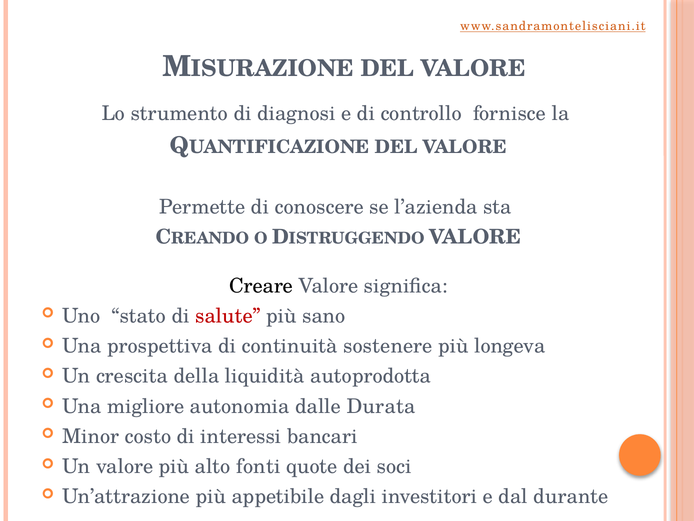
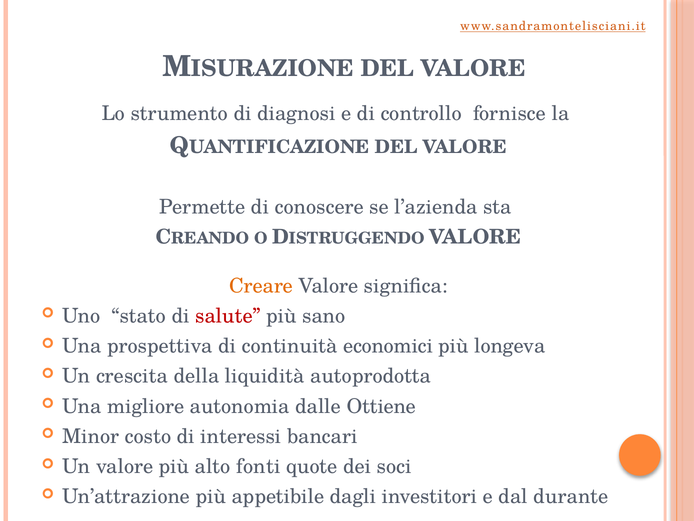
Creare colour: black -> orange (261, 286)
sostenere: sostenere -> economici (388, 346)
Durata: Durata -> Ottiene (381, 406)
